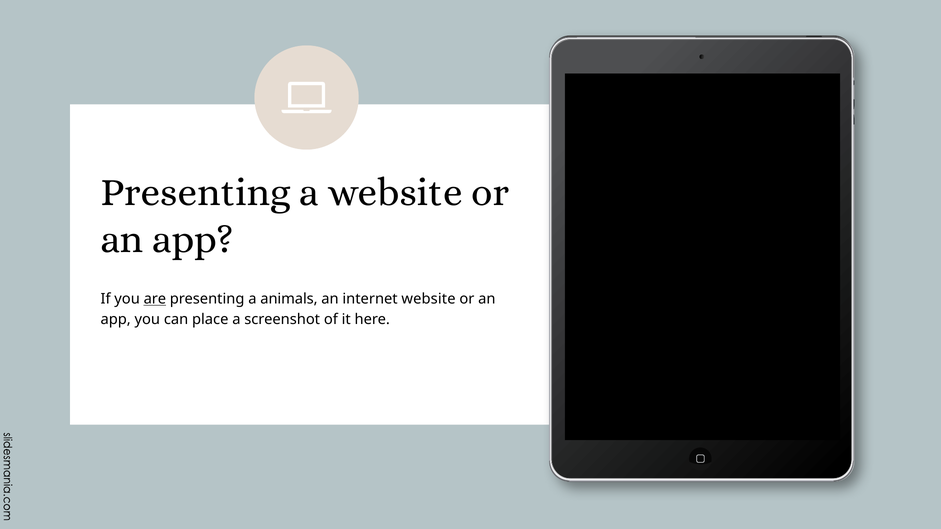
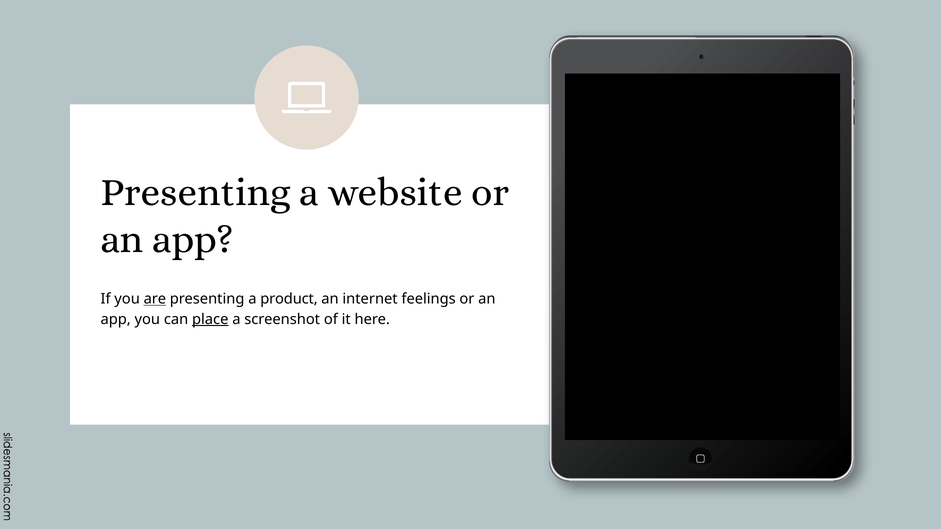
animals: animals -> product (289, 299)
internet website: website -> feelings (429, 299)
place underline: none -> present (210, 319)
